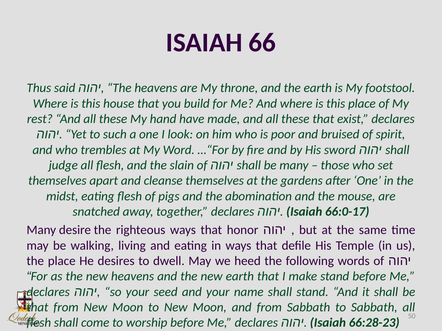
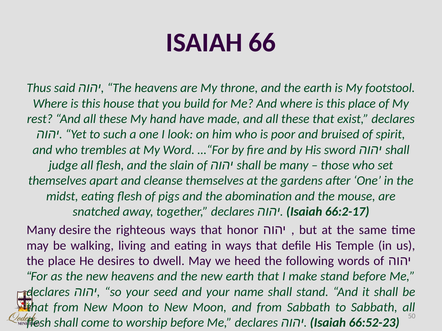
66:0-17: 66:0-17 -> 66:2-17 (347, 212)
66:28-23: 66:28-23 -> 66:52-23 (374, 323)
